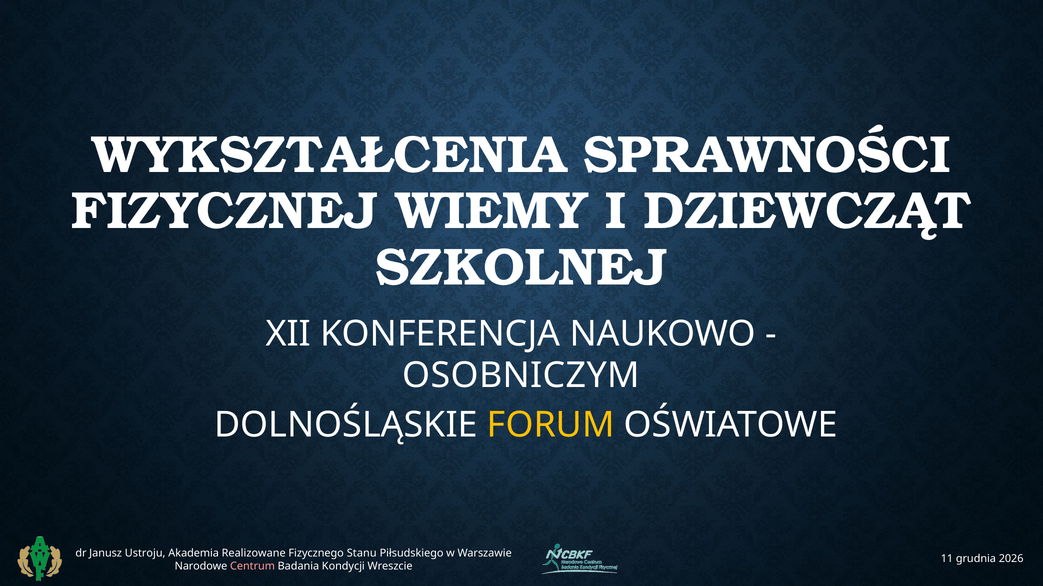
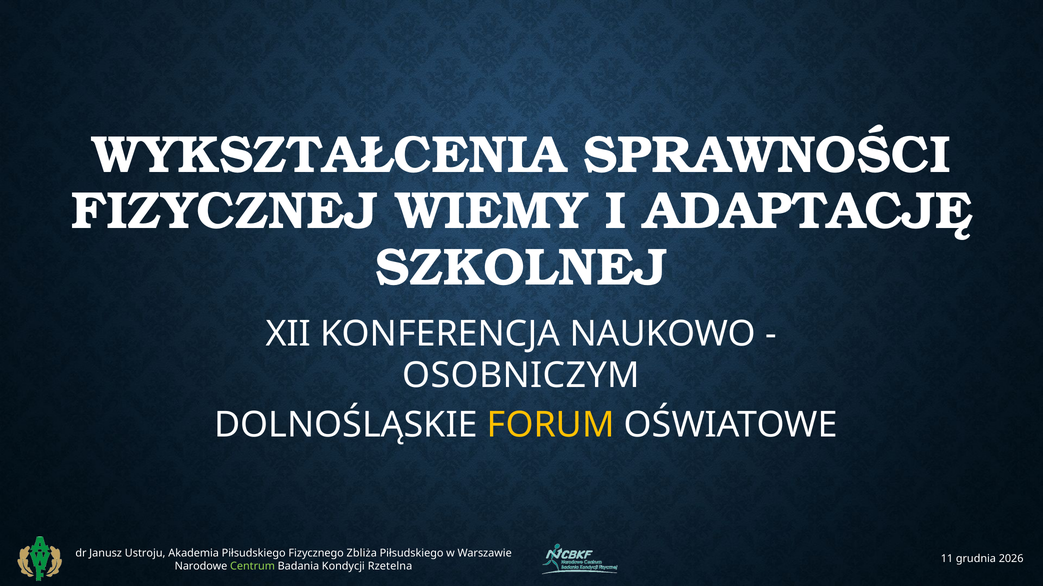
DZIEWCZĄT: DZIEWCZĄT -> ADAPTACJĘ (808, 212)
Akademia Realizowane: Realizowane -> Piłsudskiego (254, 554)
Stanu: Stanu -> Zbliża (362, 554)
Centrum colour: pink -> light green (253, 567)
Wreszcie: Wreszcie -> Rzetelna (390, 567)
